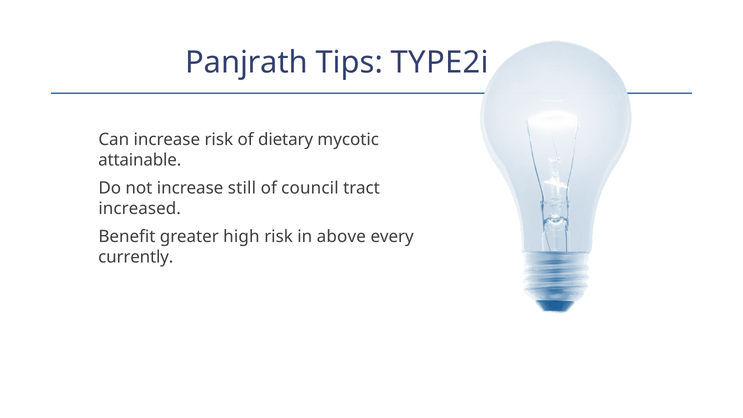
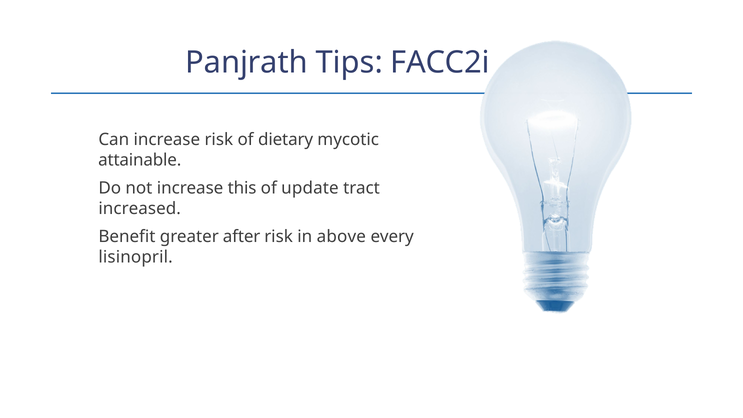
TYPE2i: TYPE2i -> FACC2i (440, 63)
still: still -> this (242, 188)
council: council -> update (310, 188)
high: high -> after (242, 237)
currently: currently -> lisinopril (136, 257)
